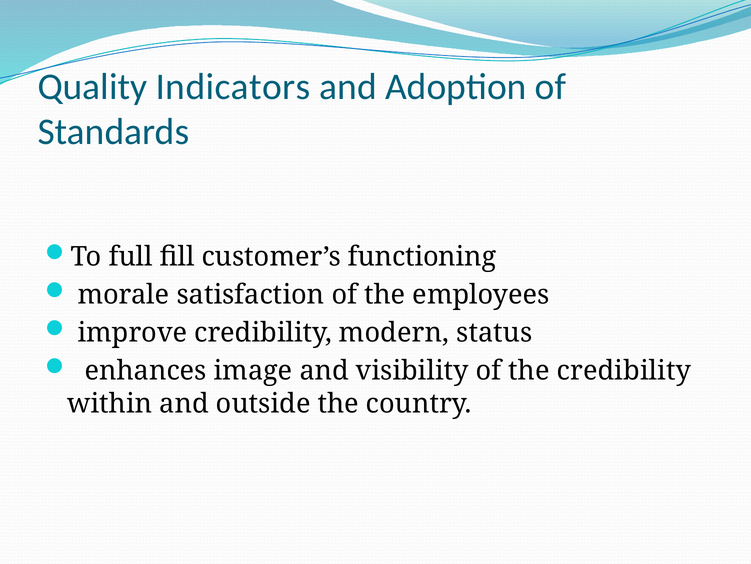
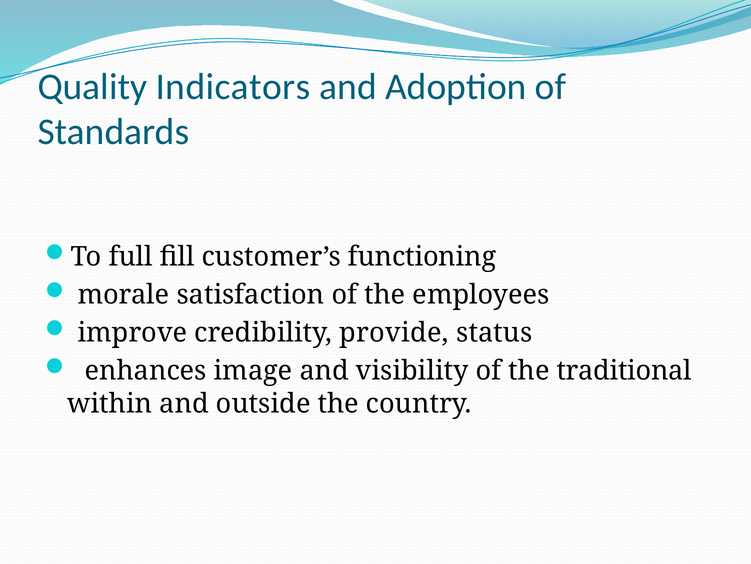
modern: modern -> provide (394, 333)
the credibility: credibility -> traditional (624, 370)
